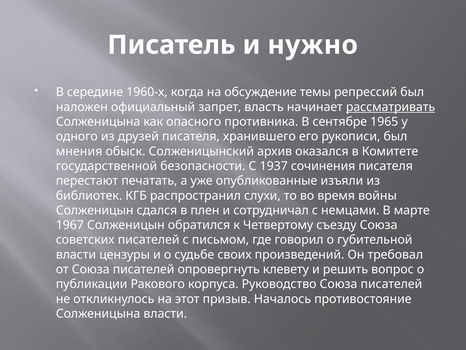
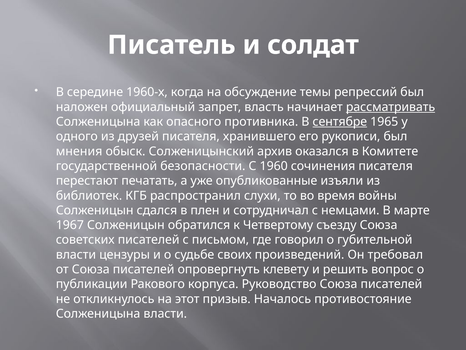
нужно: нужно -> солдат (313, 45)
сентябре underline: none -> present (340, 122)
1937: 1937 -> 1960 (274, 166)
